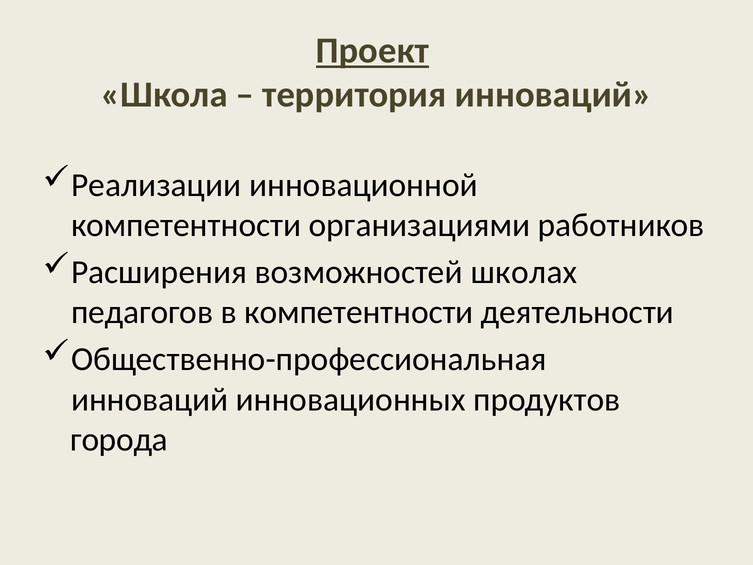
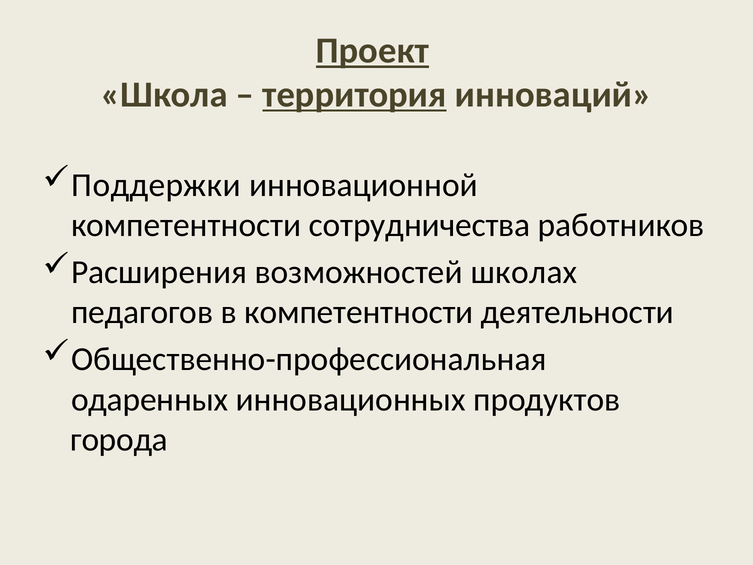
территория underline: none -> present (354, 95)
Реализации: Реализации -> Поддержки (156, 185)
организациями: организациями -> сотрудничества (420, 225)
инноваций: инноваций -> одаренных (150, 399)
